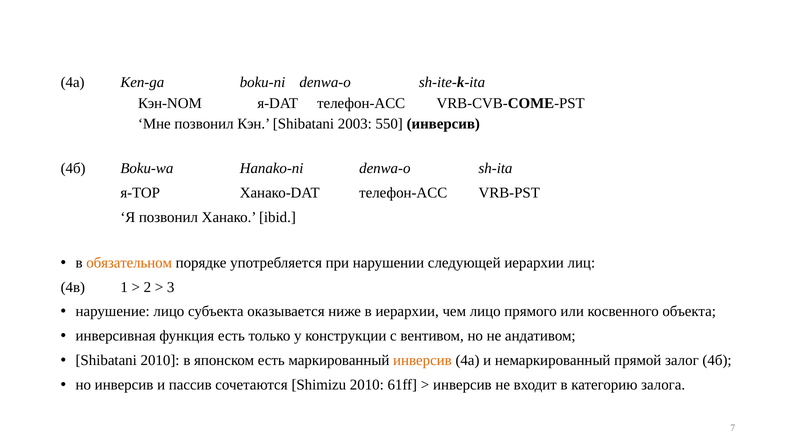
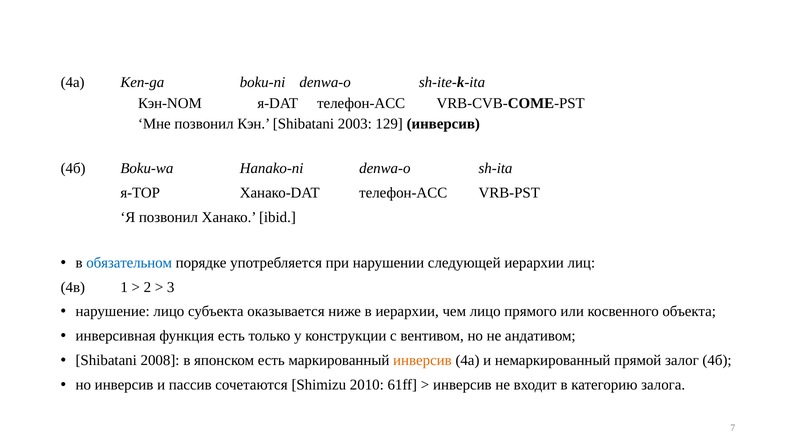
550: 550 -> 129 (389, 124)
обязательном colour: orange -> blue (129, 263)
Shibatani 2010: 2010 -> 2008 (160, 360)
